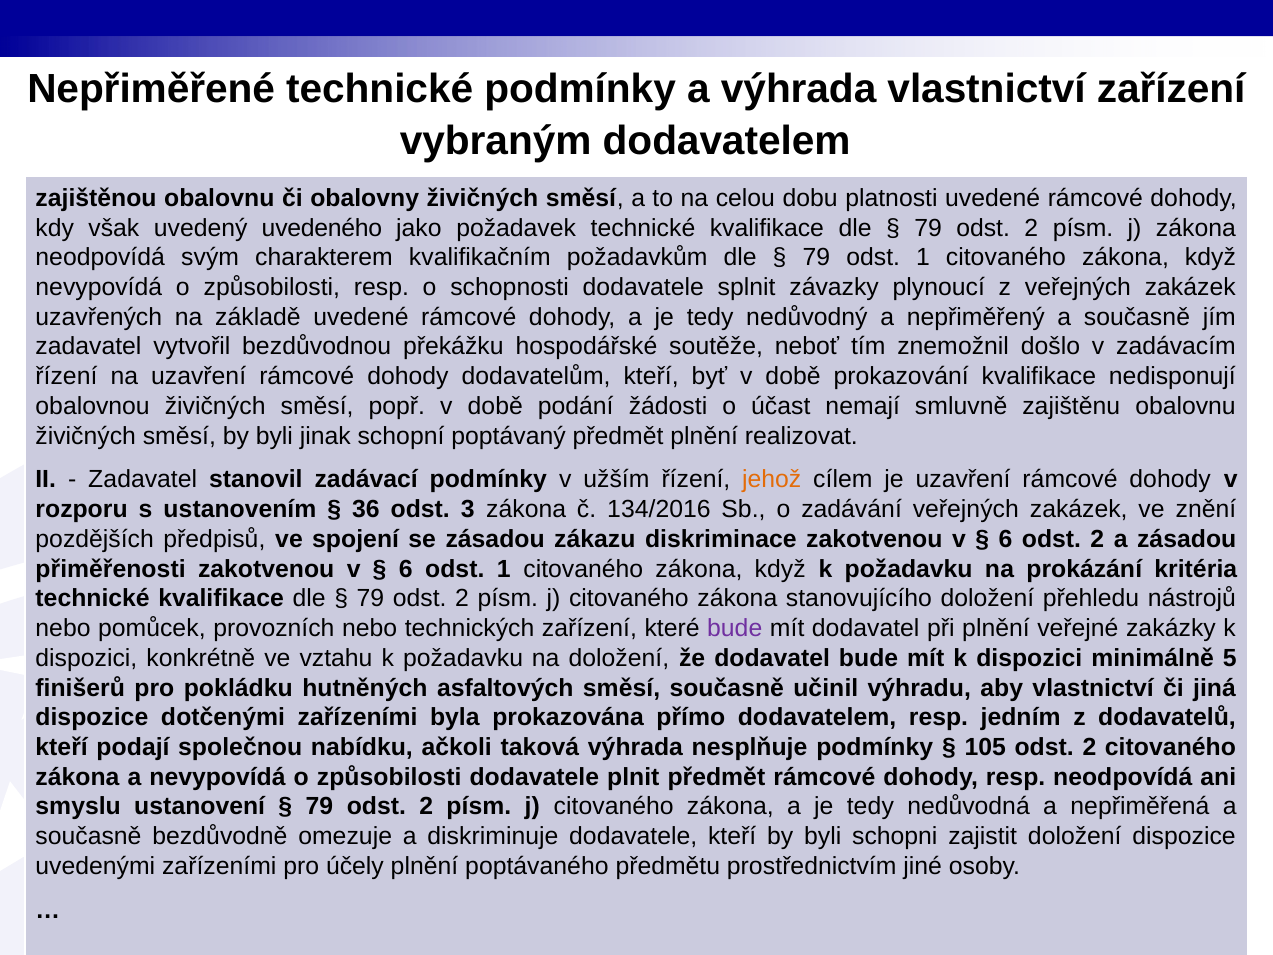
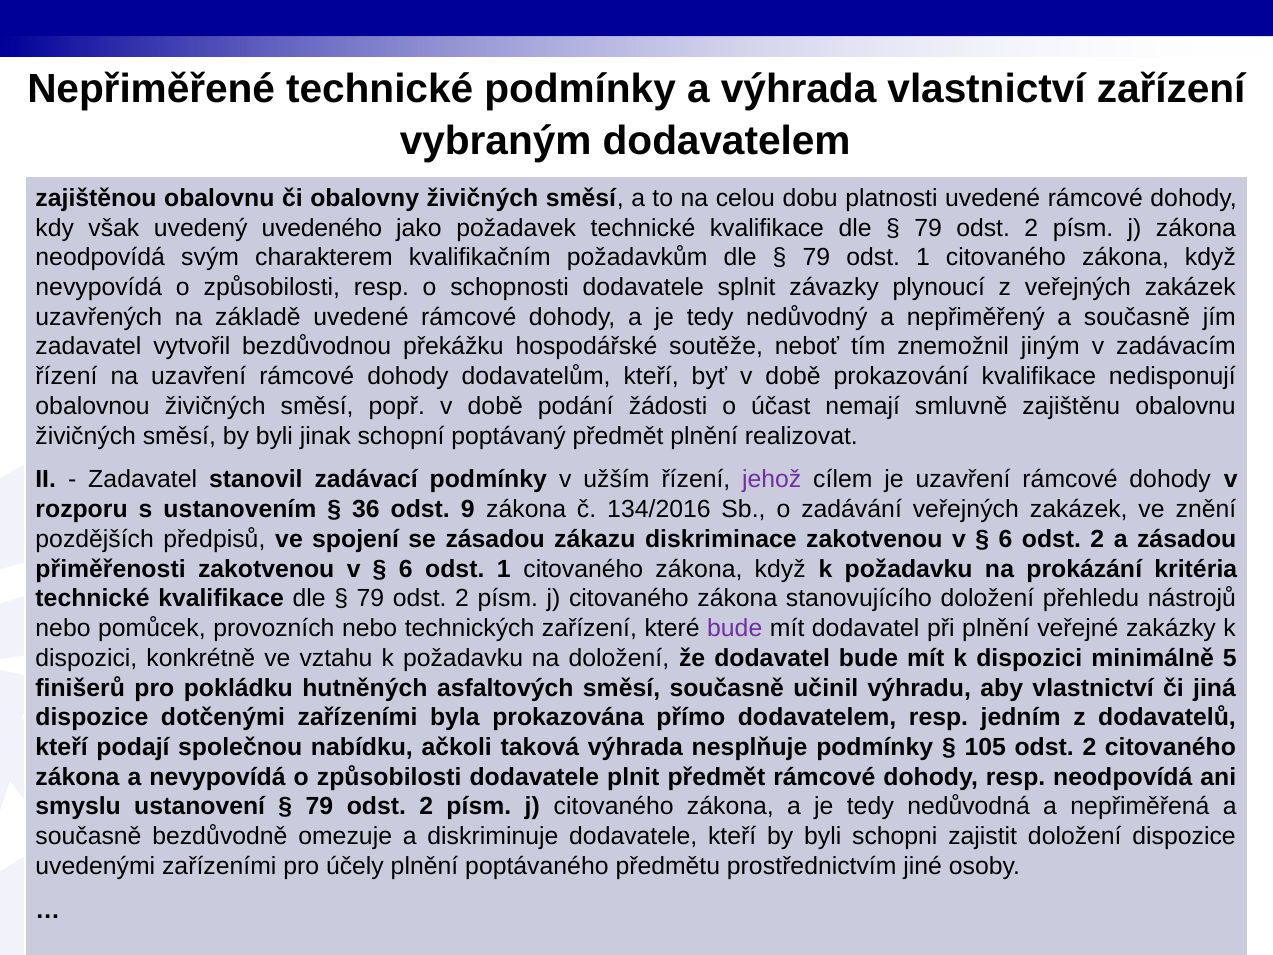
došlo: došlo -> jiným (1050, 347)
jehož colour: orange -> purple (772, 480)
3: 3 -> 9 (468, 509)
